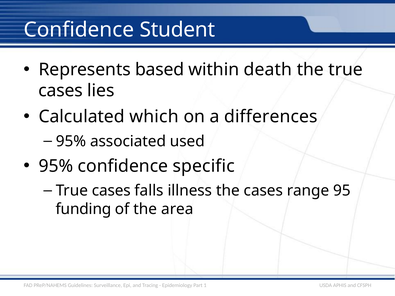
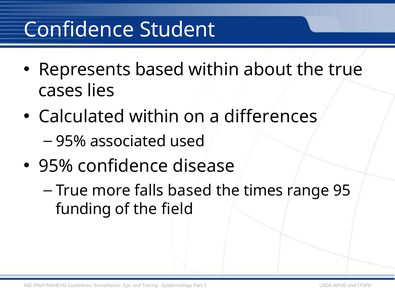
death: death -> about (268, 70)
Calculated which: which -> within (154, 117)
specific: specific -> disease (204, 166)
cases: cases -> more (111, 191)
falls illness: illness -> based (190, 191)
the cases: cases -> times (263, 191)
area: area -> field (177, 209)
